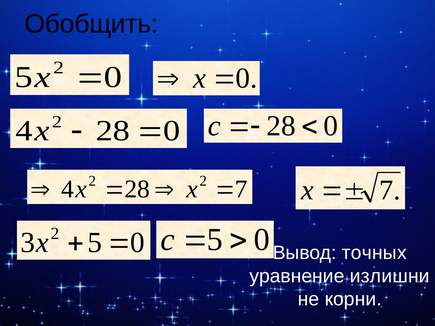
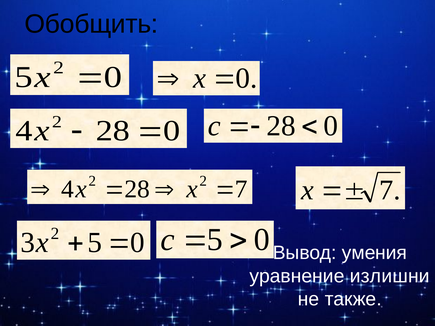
точных: точных -> умения (374, 253)
корни: корни -> также (353, 299)
